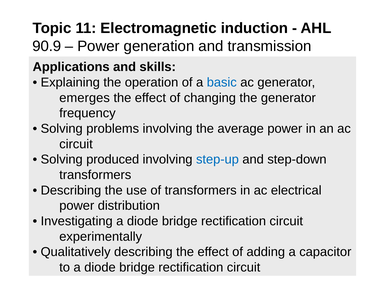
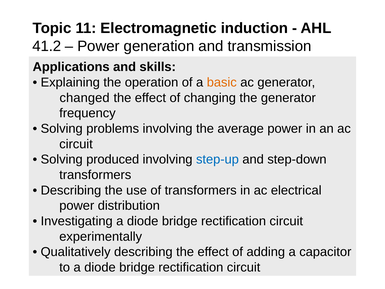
90.9: 90.9 -> 41.2 (47, 46)
basic colour: blue -> orange (222, 82)
emerges: emerges -> changed (85, 98)
